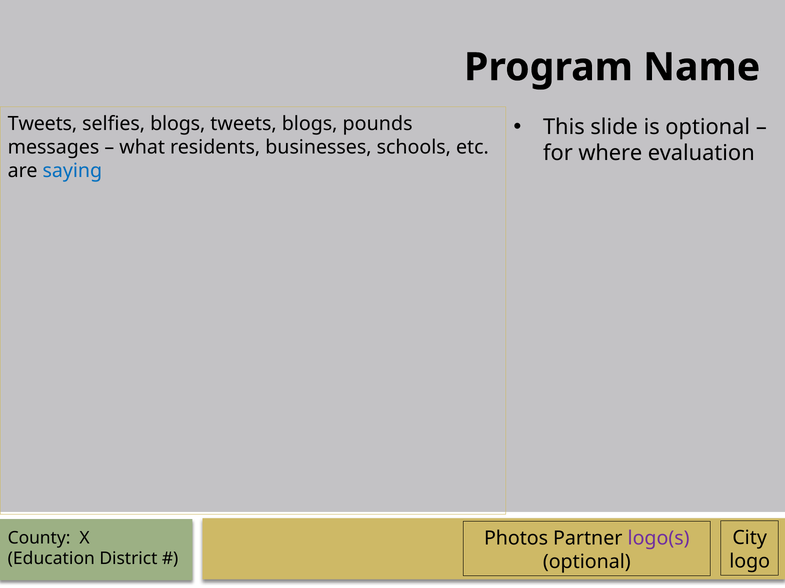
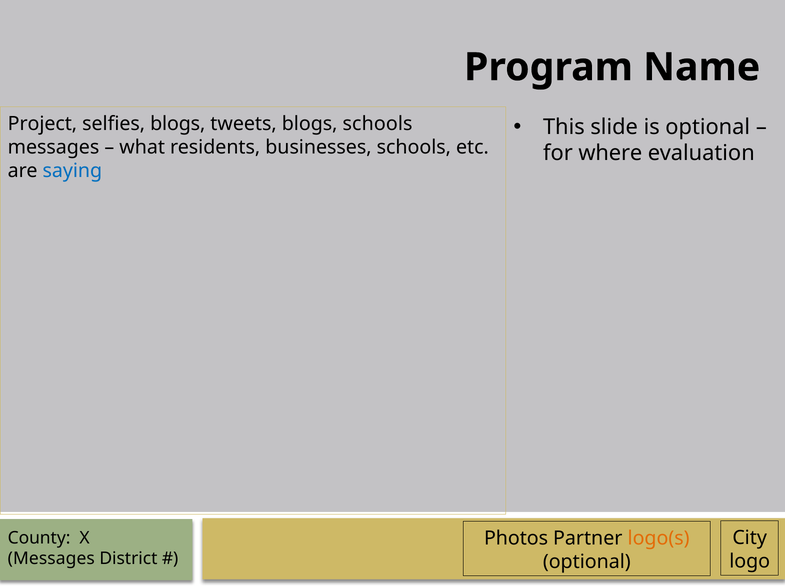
Tweets: Tweets -> Project (42, 124)
blogs pounds: pounds -> schools (378, 124)
logo(s colour: purple -> orange (659, 539)
Education: Education -> Messages (51, 559)
